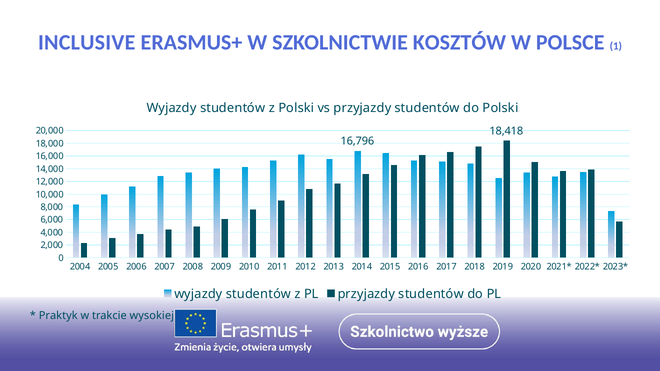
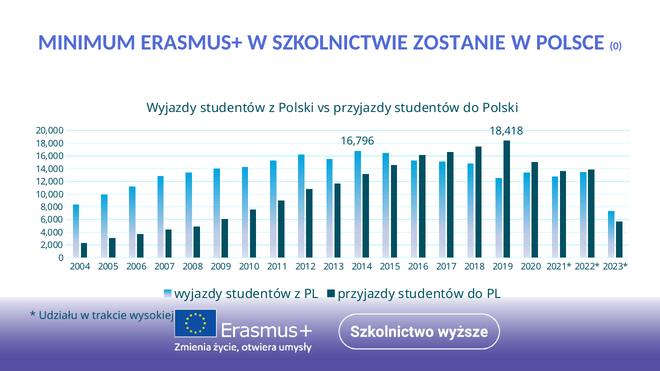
INCLUSIVE: INCLUSIVE -> MINIMUM (87, 42)
KOSZTÓW: KOSZTÓW -> ZOSTANIE (459, 42)
POLSCE 1: 1 -> 0 (616, 46)
Praktyk: Praktyk -> Udziału (58, 316)
